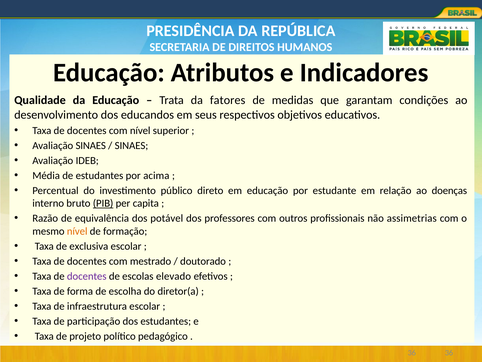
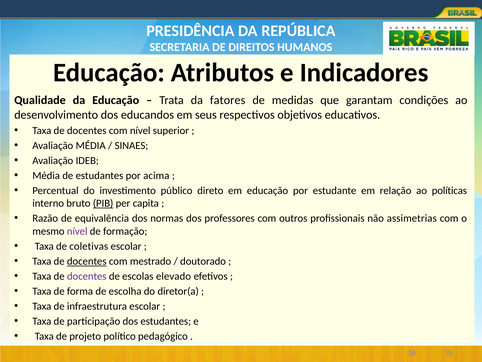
Avaliação SINAES: SINAES -> MÉDIA (91, 145)
doenças: doenças -> políticas (449, 190)
potável: potável -> normas (167, 218)
nível colour: orange -> purple (77, 231)
exclusiva: exclusiva -> coletivas (89, 246)
docentes underline: none -> present (87, 261)
